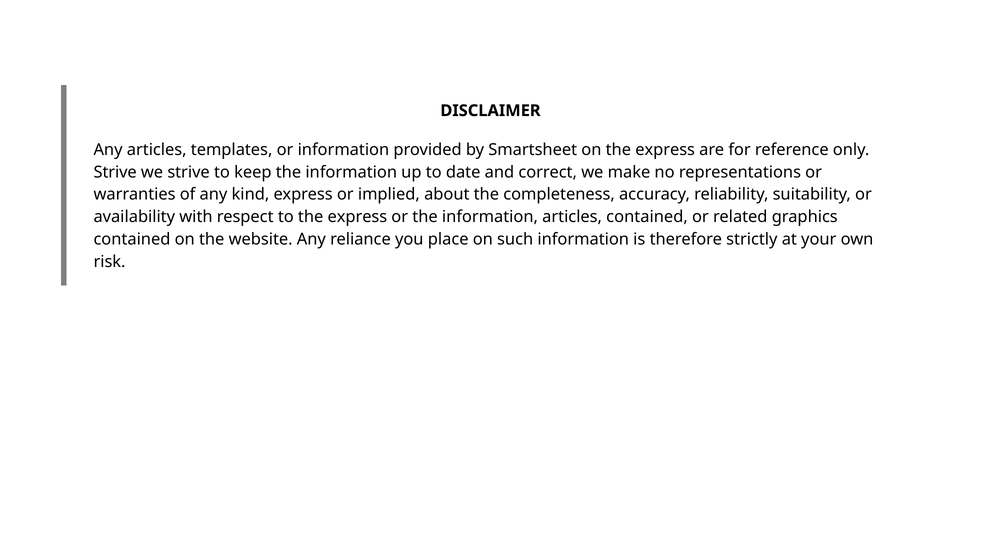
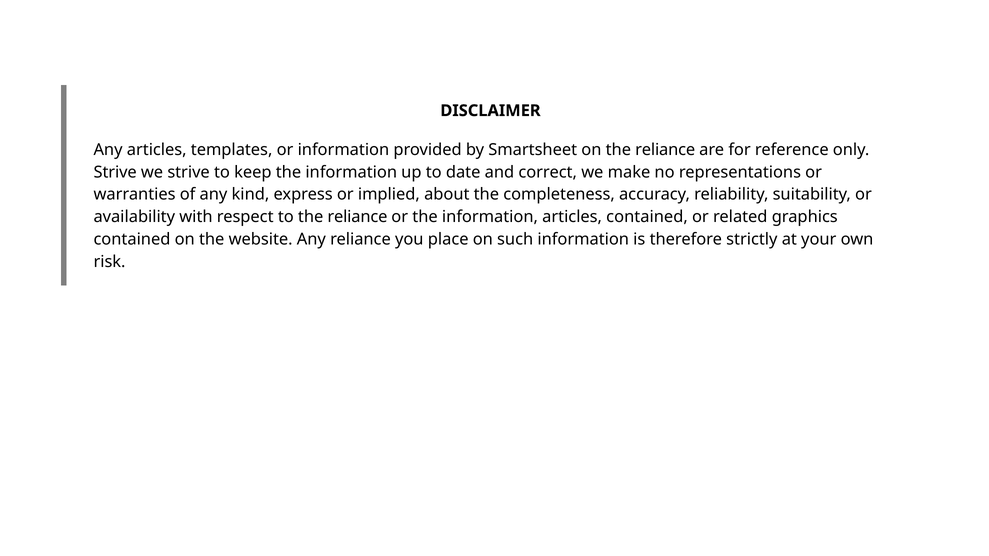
on the express: express -> reliance (665, 150)
to the express: express -> reliance (357, 217)
